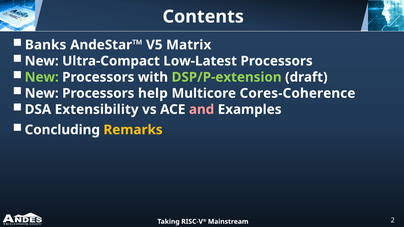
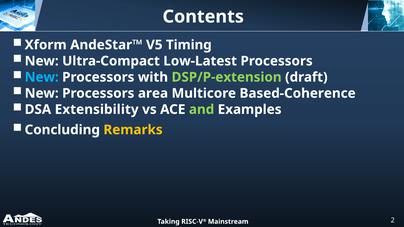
Banks: Banks -> Xform (46, 45)
Matrix: Matrix -> Timing (189, 45)
New colour: light green -> light blue (42, 77)
help: help -> area (153, 93)
Cores-Coherence: Cores-Coherence -> Based-Coherence (298, 93)
and colour: pink -> light green (202, 110)
